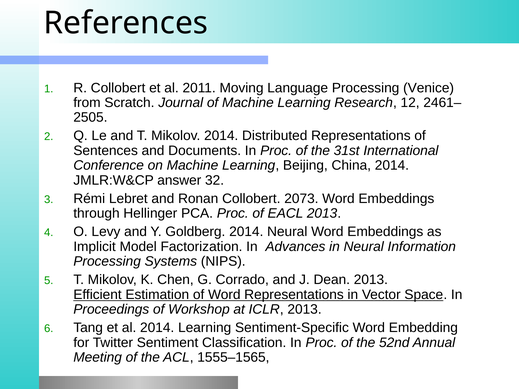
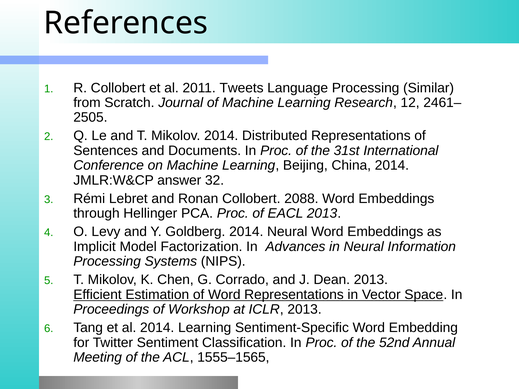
Moving: Moving -> Tweets (242, 88)
Venice: Venice -> Similar (429, 88)
2073: 2073 -> 2088 (301, 199)
